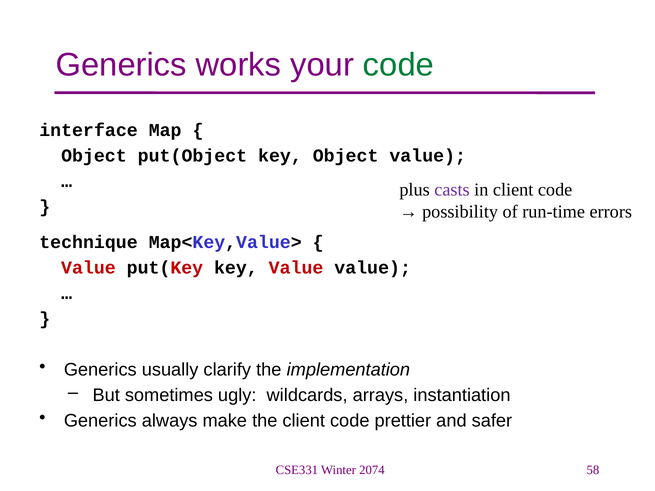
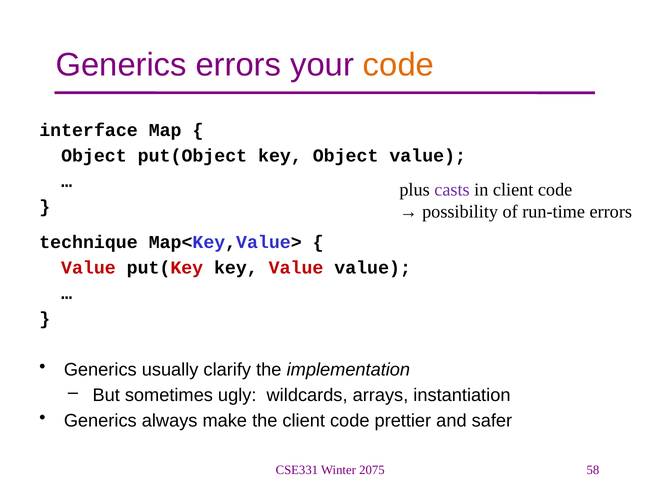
Generics works: works -> errors (238, 65)
code colour: green -> orange (398, 65)
2074: 2074 -> 2075 (372, 470)
